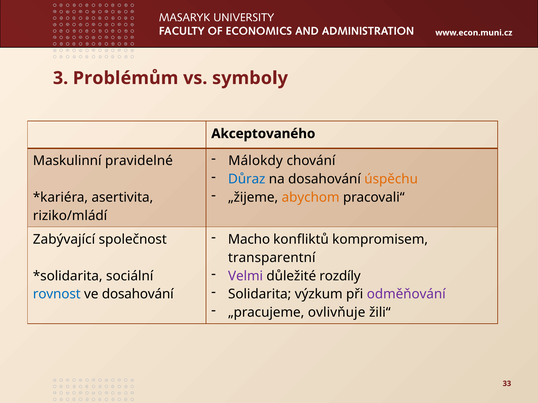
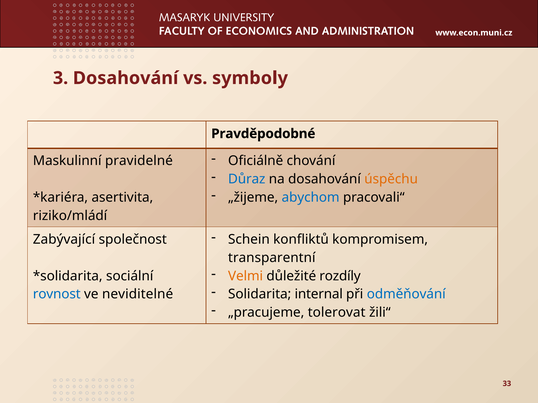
3 Problémům: Problémům -> Dosahování (126, 78)
Akceptovaného: Akceptovaného -> Pravděpodobné (263, 134)
Málokdy: Málokdy -> Oficiálně (256, 161)
abychom colour: orange -> blue (311, 198)
Macho: Macho -> Schein (249, 240)
Velmi colour: purple -> orange (246, 276)
výzkum: výzkum -> internal (319, 295)
odměňování colour: purple -> blue (406, 295)
ve dosahování: dosahování -> neviditelné (138, 295)
ovlivňuje: ovlivňuje -> tolerovat (337, 313)
